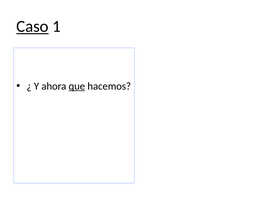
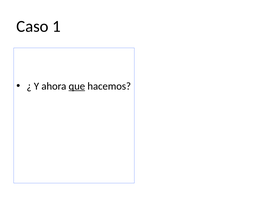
Caso underline: present -> none (32, 26)
